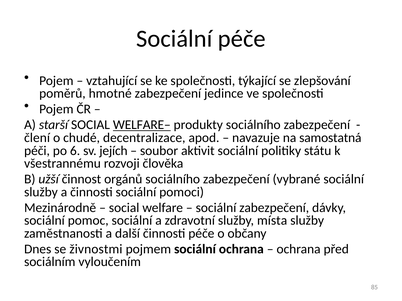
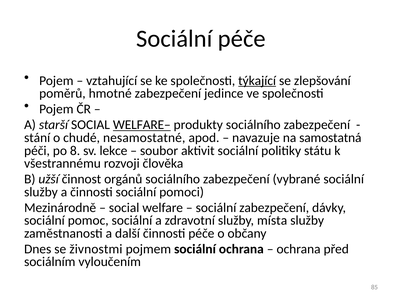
týkající underline: none -> present (257, 81)
člení: člení -> stání (37, 138)
decentralizace: decentralizace -> nesamostatné (144, 138)
6: 6 -> 8 (75, 151)
jejích: jejích -> lekce (113, 151)
